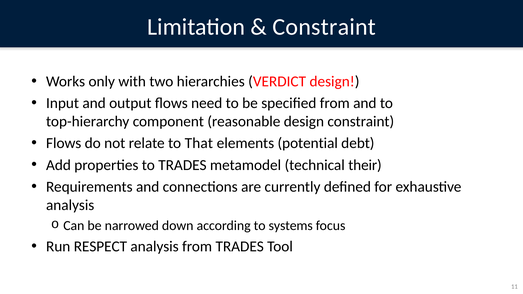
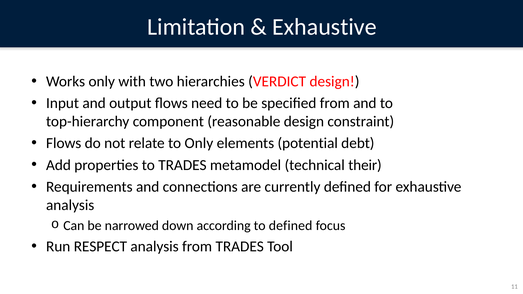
Constraint: Constraint -> Exhaustive (324, 27)
to That: That -> Only (199, 143)
to systems: systems -> defined (291, 226)
